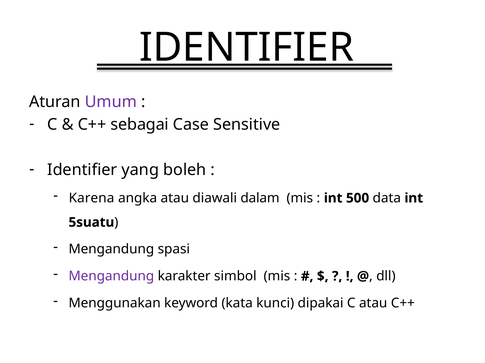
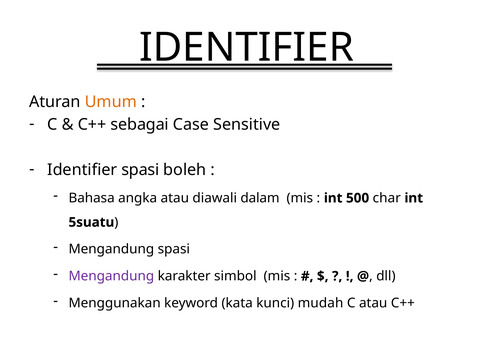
Umum colour: purple -> orange (111, 102)
Identifier yang: yang -> spasi (140, 170)
Karena: Karena -> Bahasa (92, 198)
data: data -> char (387, 198)
dipakai: dipakai -> mudah (321, 304)
